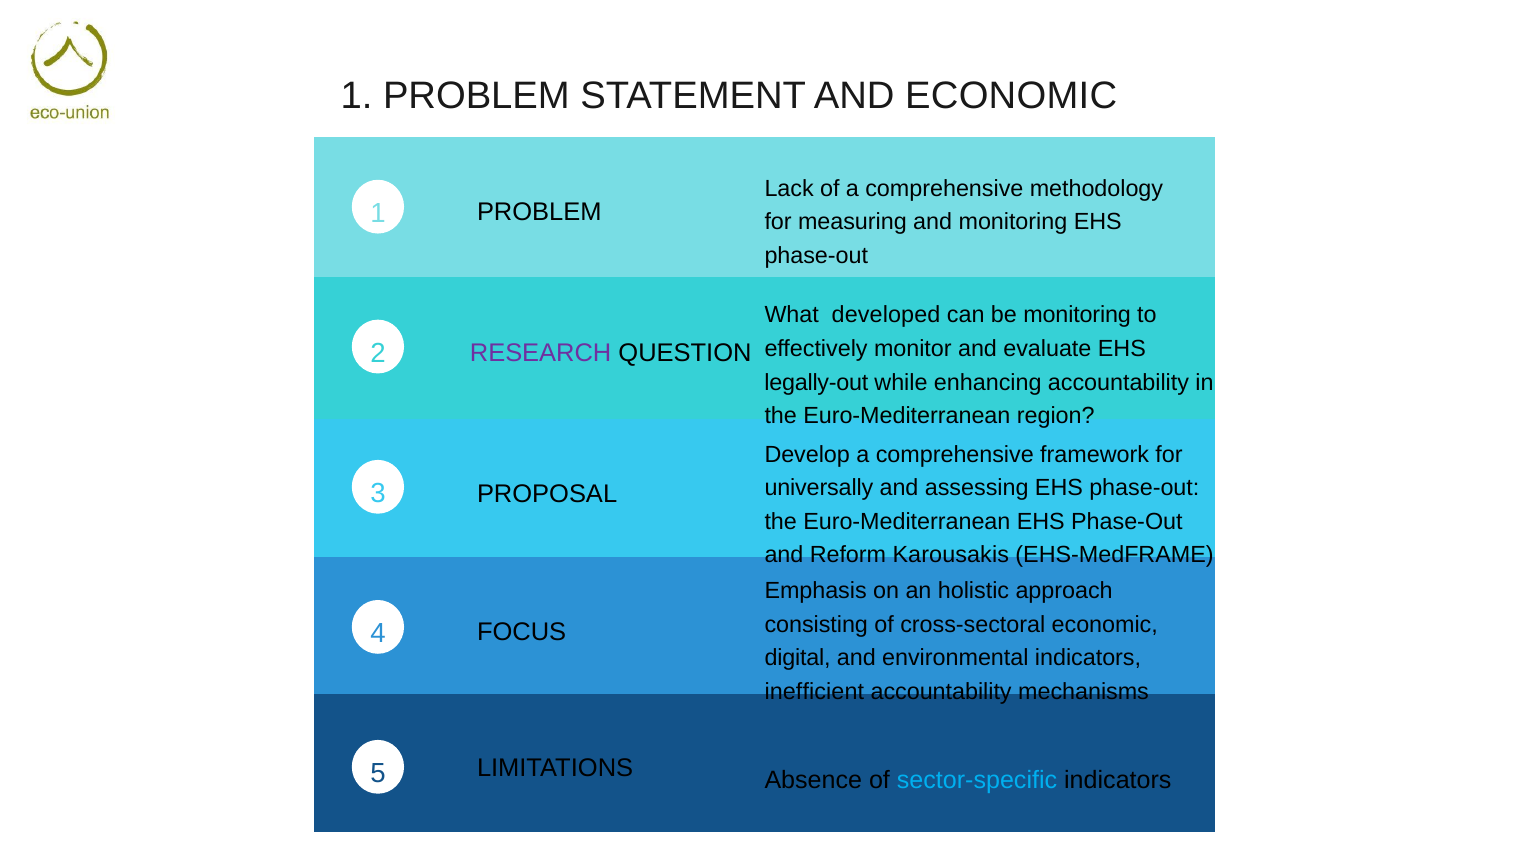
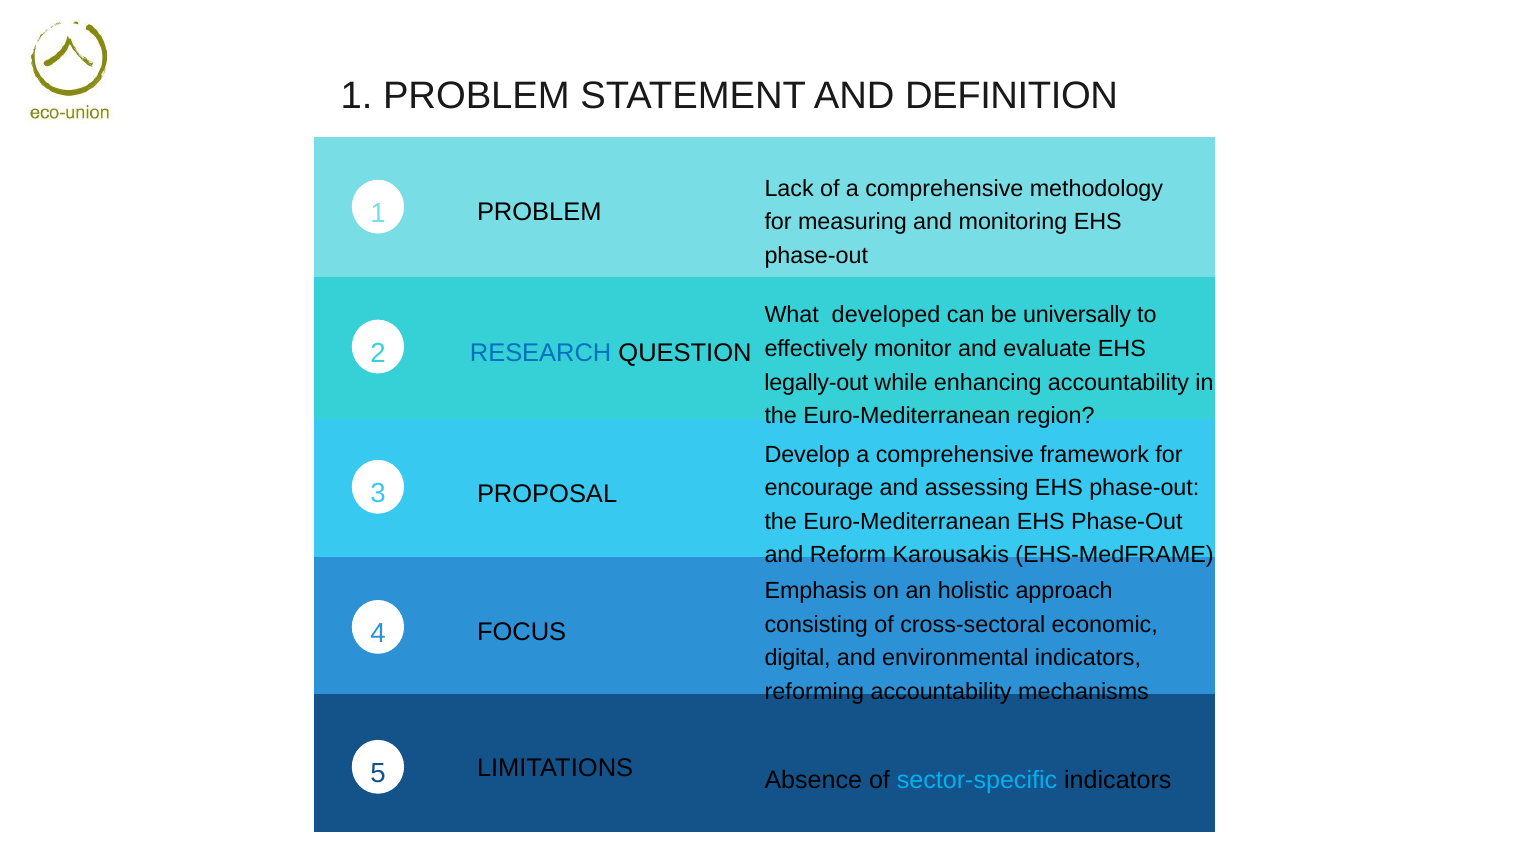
AND ECONOMIC: ECONOMIC -> DEFINITION (1011, 95)
be monitoring: monitoring -> universally (1077, 315)
RESEARCH colour: purple -> blue (541, 353)
universally: universally -> encourage (819, 488)
inefficient: inefficient -> reforming (814, 692)
